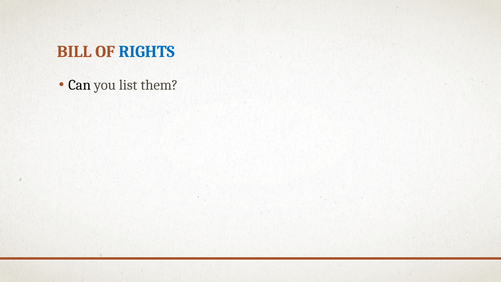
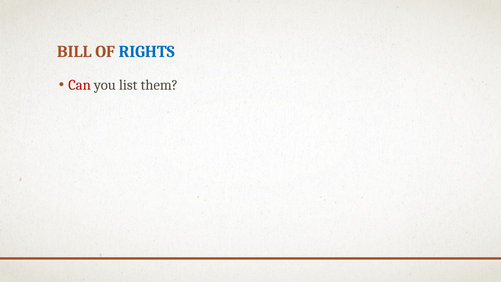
Can colour: black -> red (80, 85)
